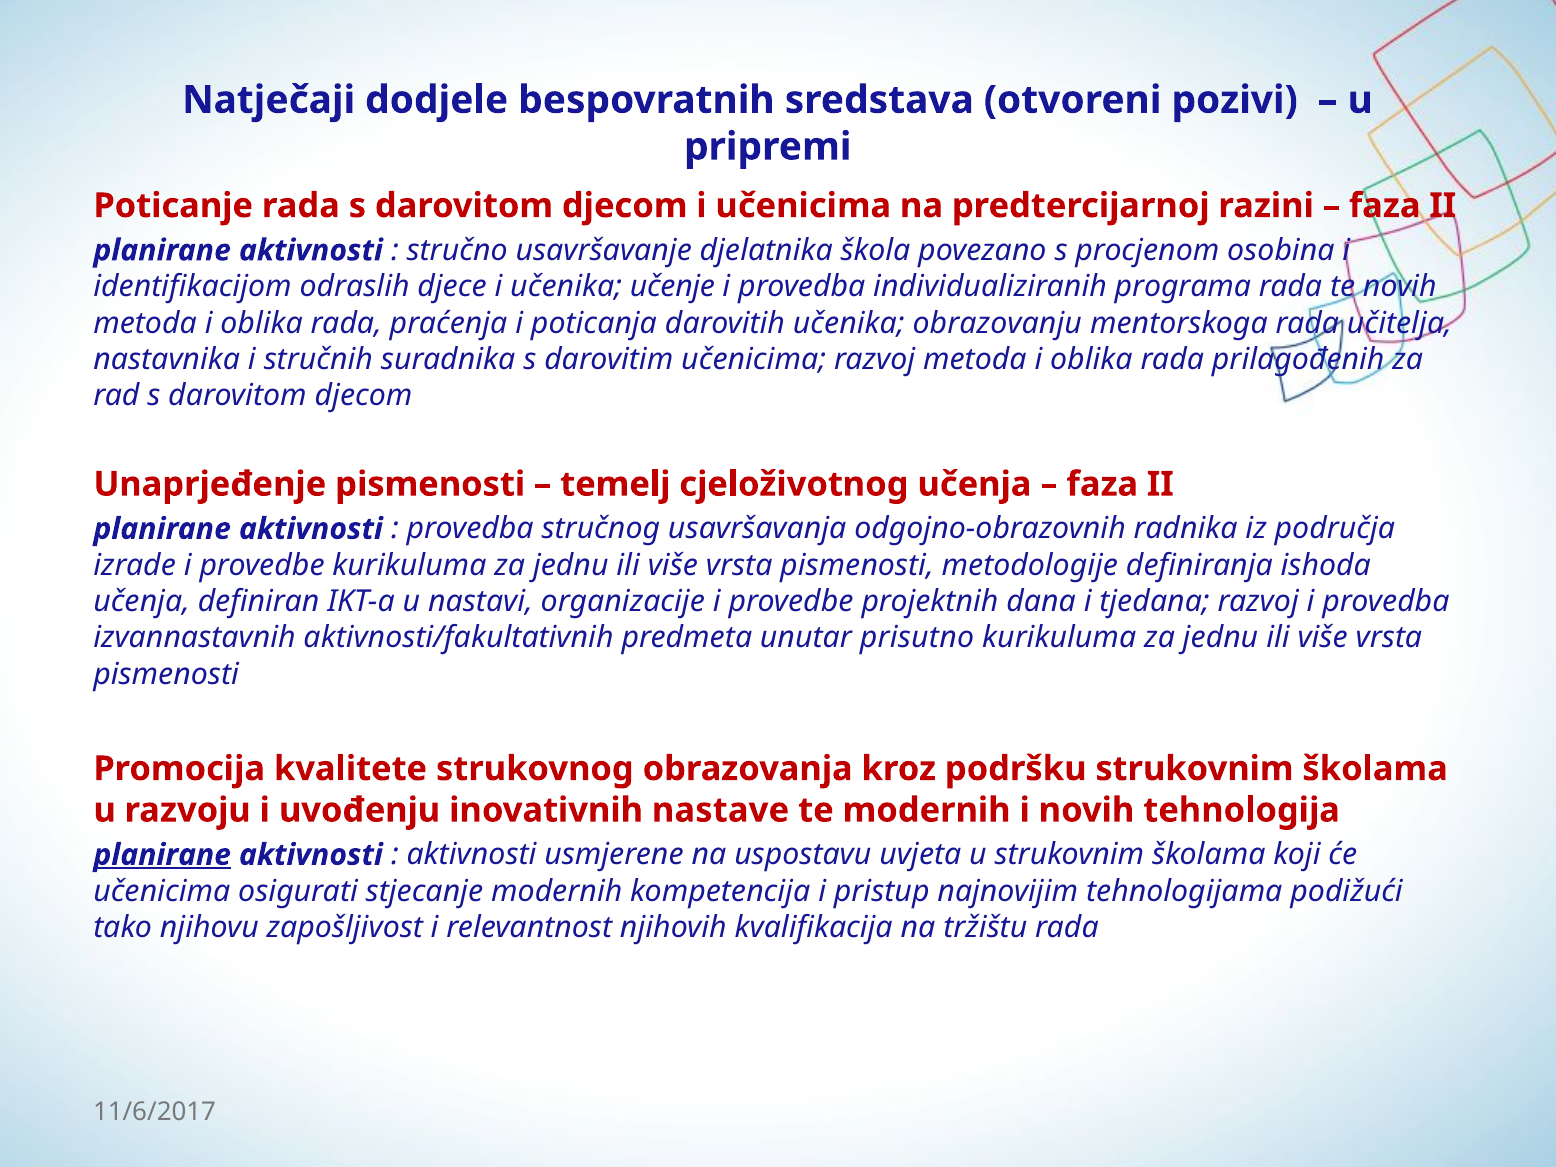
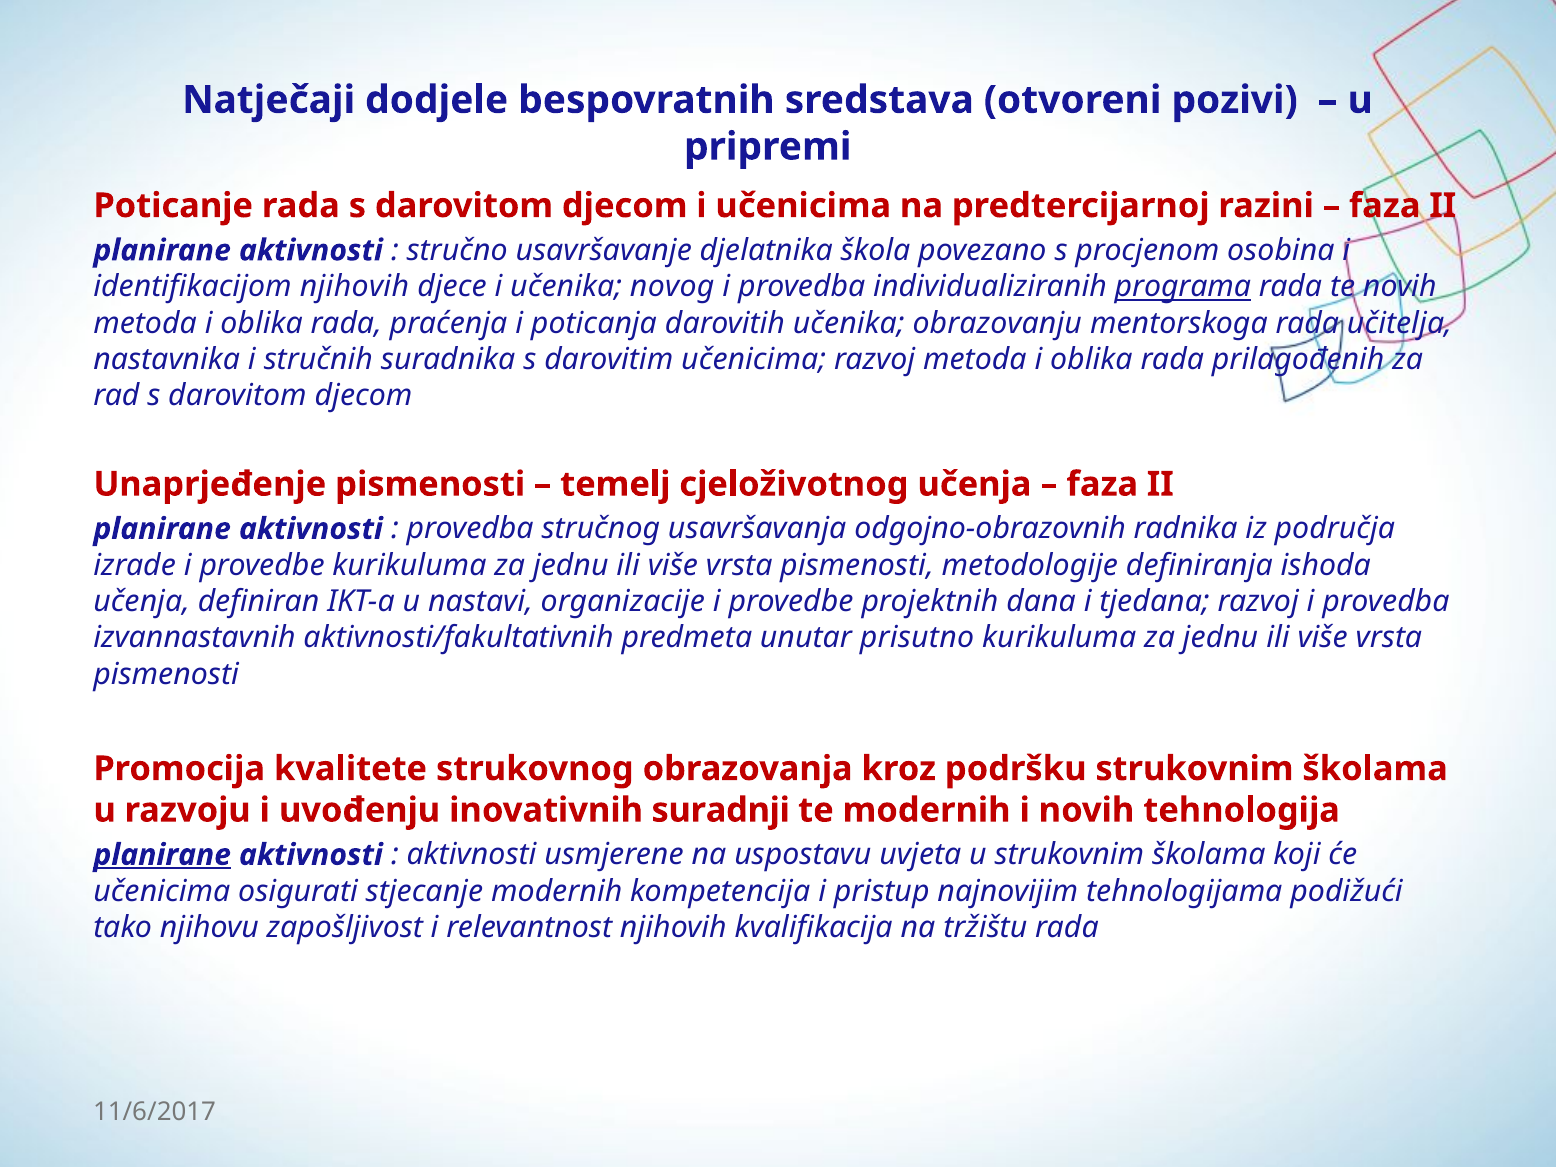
identifikacijom odraslih: odraslih -> njihovih (354, 287)
učenje: učenje -> novog (672, 287)
programa underline: none -> present (1183, 287)
nastave: nastave -> suradnji (721, 810)
